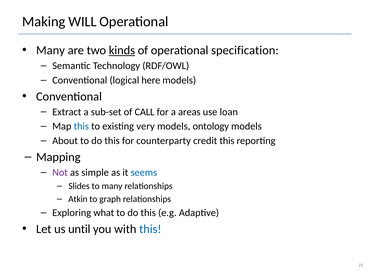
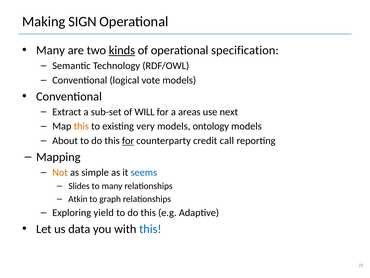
WILL: WILL -> SIGN (83, 22)
here: here -> vote (151, 80)
CALL: CALL -> WILL (145, 112)
loan: loan -> next (229, 112)
this colour: blue -> orange (81, 126)
for underline: none -> present (128, 141)
credit this: this -> call (227, 141)
Not colour: purple -> orange (60, 172)
what: what -> yield (104, 212)
until: until -> data (79, 229)
